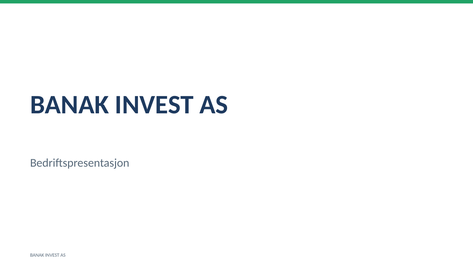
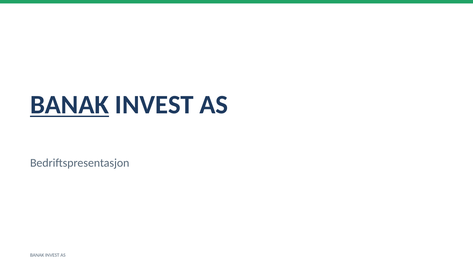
BANAK underline: none -> present (70, 105)
